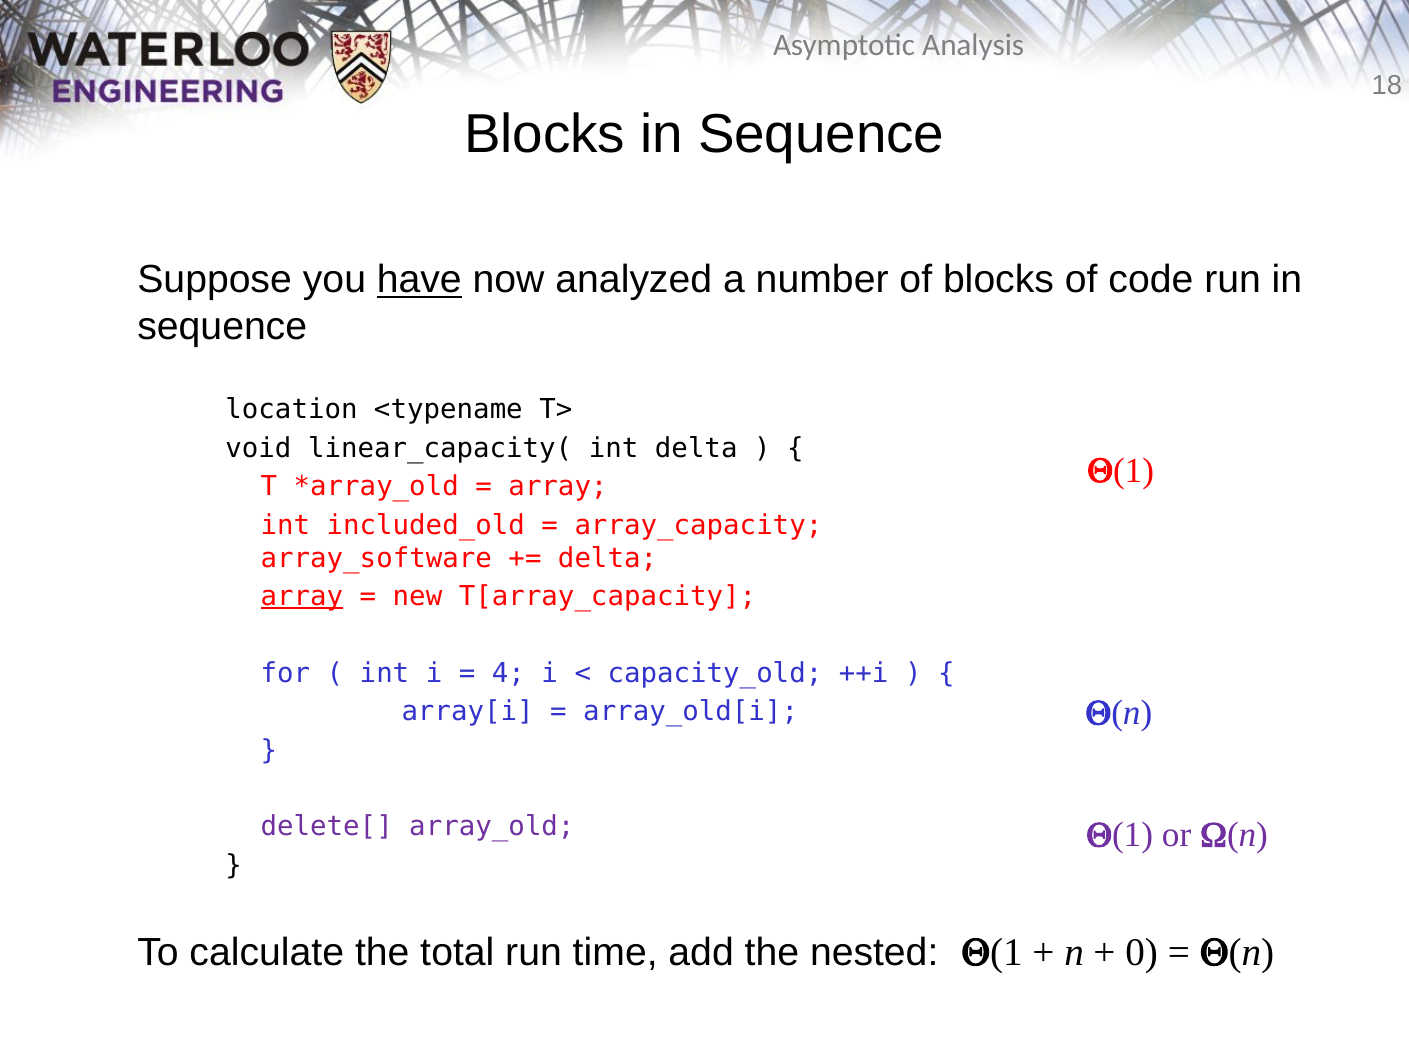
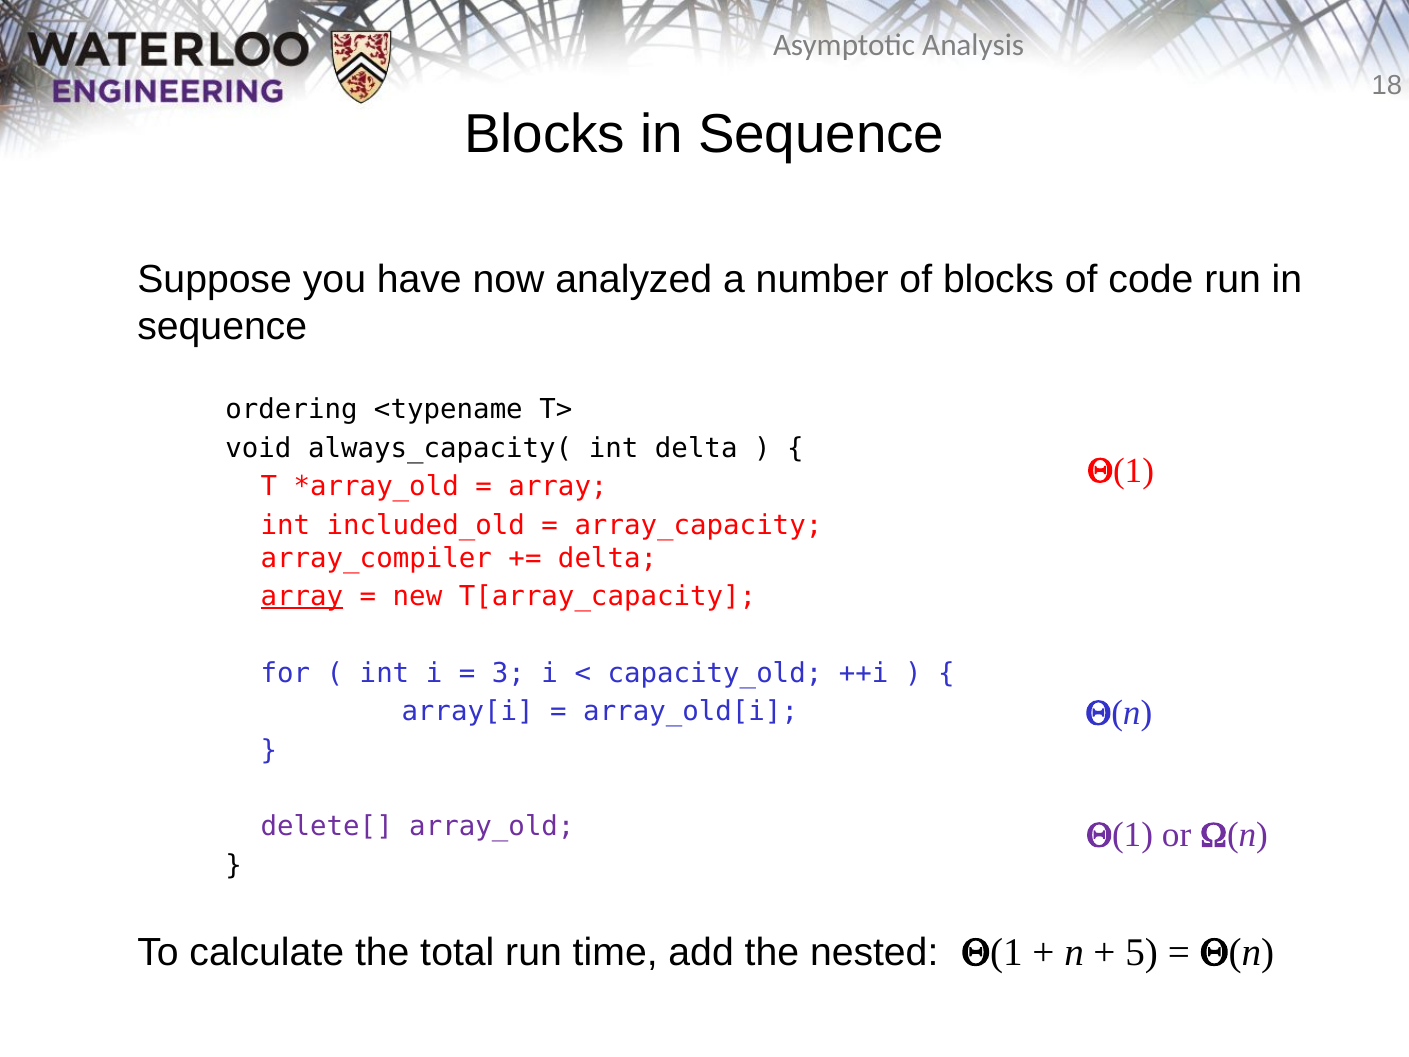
have underline: present -> none (419, 280)
location: location -> ordering (291, 410)
linear_capacity(: linear_capacity( -> always_capacity( (440, 448)
array_software: array_software -> array_compiler (376, 558)
4: 4 -> 3 (508, 673)
0: 0 -> 5 (1142, 952)
